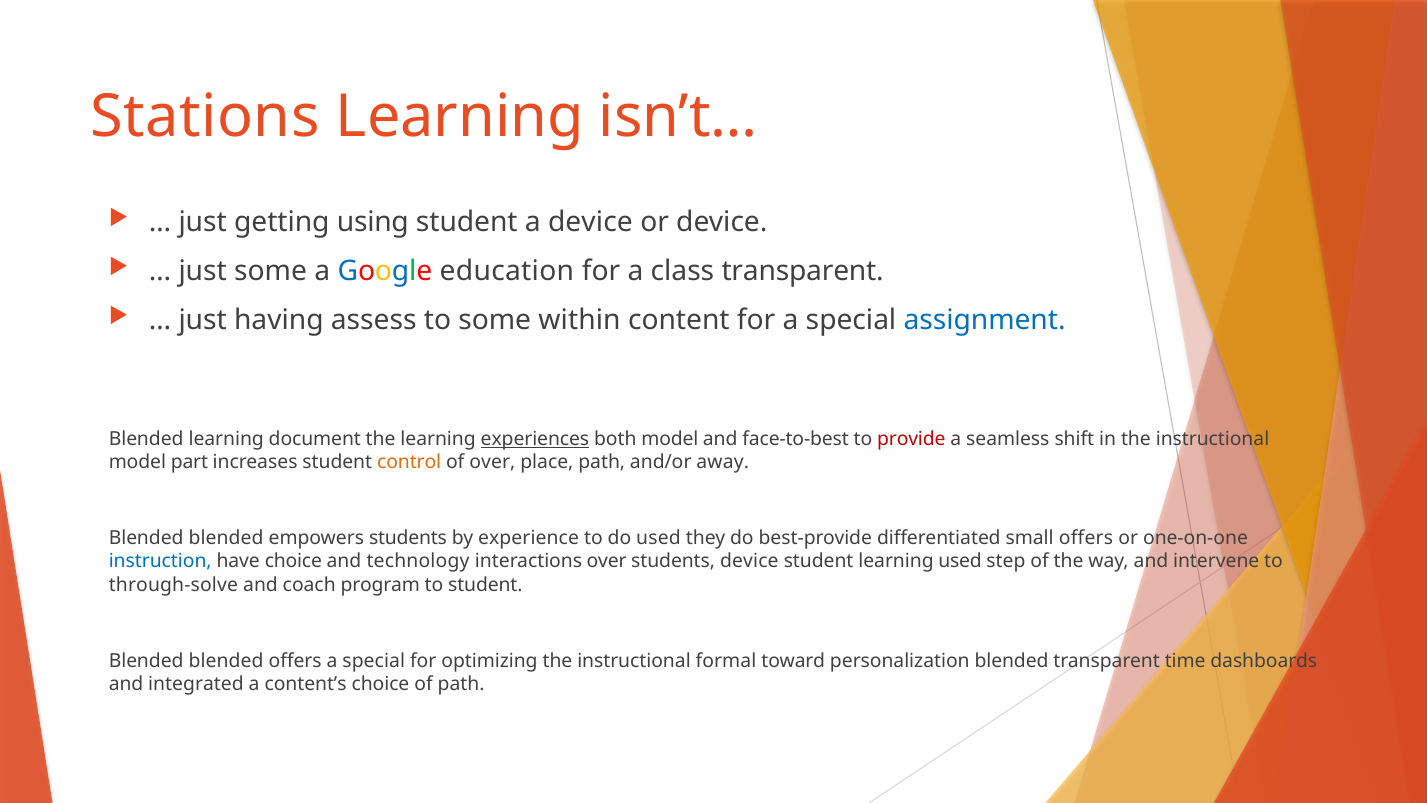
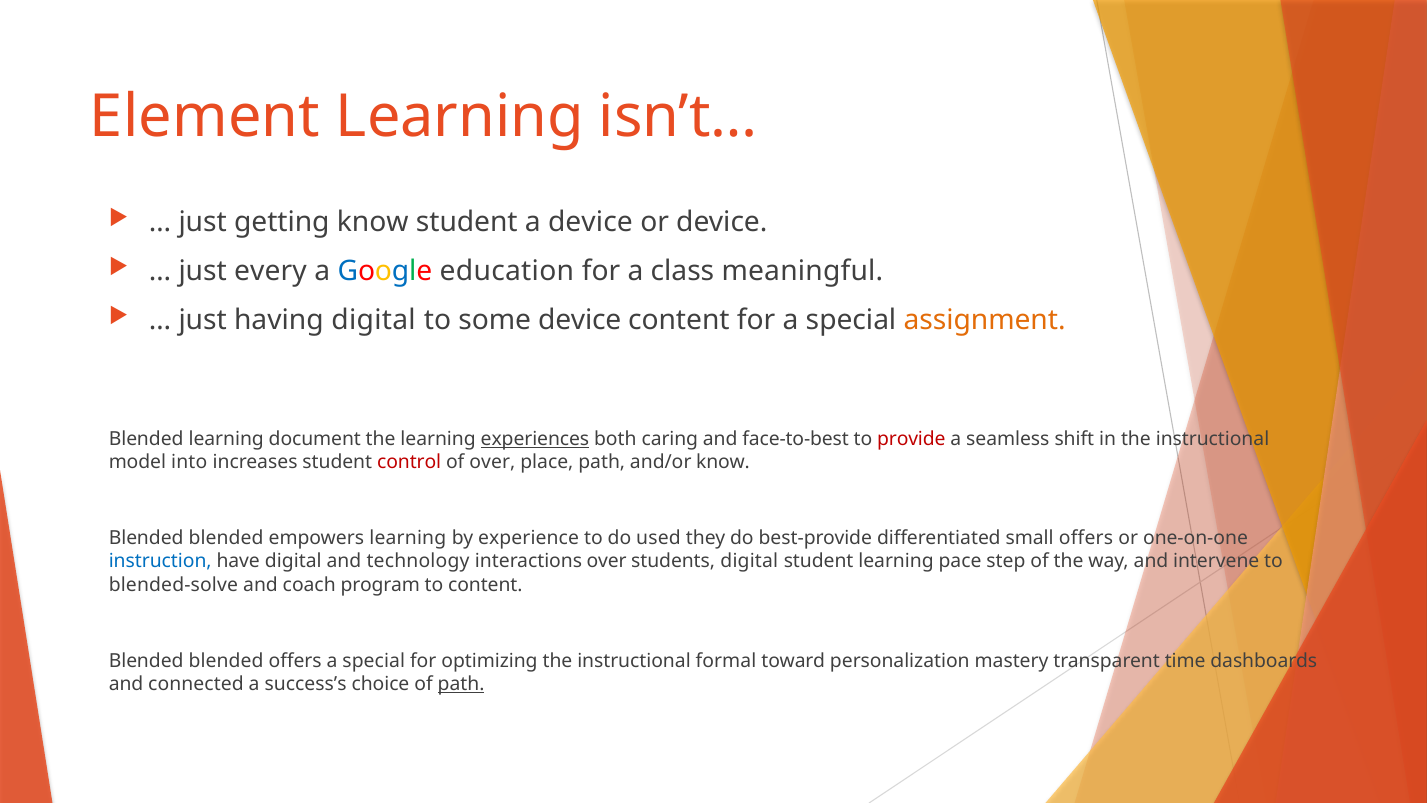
Stations: Stations -> Element (205, 116)
getting using: using -> know (373, 222)
just some: some -> every (270, 271)
class transparent: transparent -> meaningful (802, 271)
having assess: assess -> digital (374, 320)
some within: within -> device (580, 320)
assignment colour: blue -> orange (985, 320)
both model: model -> caring (670, 439)
part: part -> into (189, 462)
control colour: orange -> red (409, 462)
and/or away: away -> know (723, 462)
empowers students: students -> learning (408, 538)
have choice: choice -> digital (293, 561)
students device: device -> digital (749, 561)
learning used: used -> pace (960, 561)
through-solve: through-solve -> blended-solve (173, 584)
to student: student -> content (485, 584)
personalization blended: blended -> mastery (1012, 661)
integrated: integrated -> connected (196, 684)
content’s: content’s -> success’s (306, 684)
path underline: none -> present (461, 684)
